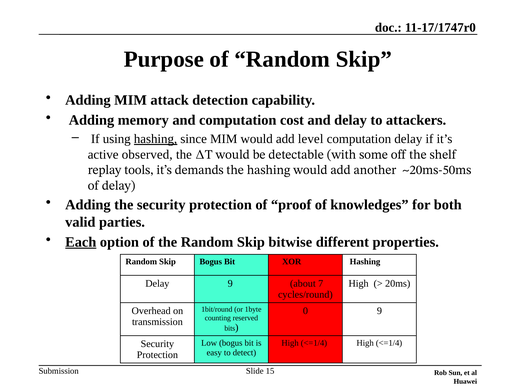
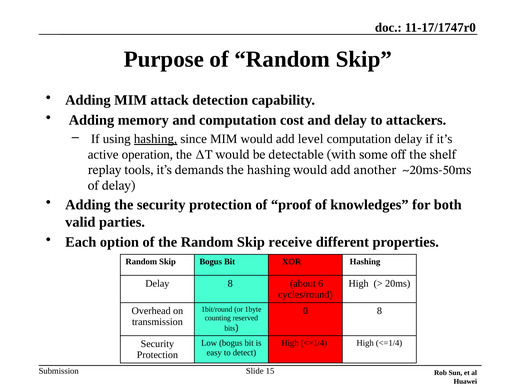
observed: observed -> operation (147, 154)
Each underline: present -> none (81, 242)
bitwise: bitwise -> receive (290, 242)
Delay 9: 9 -> 8 (230, 284)
7: 7 -> 6 (321, 284)
0 9: 9 -> 8 (379, 311)
